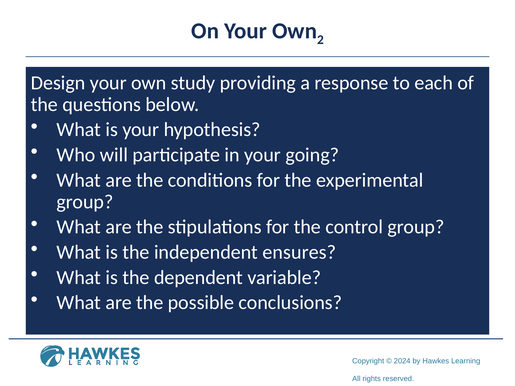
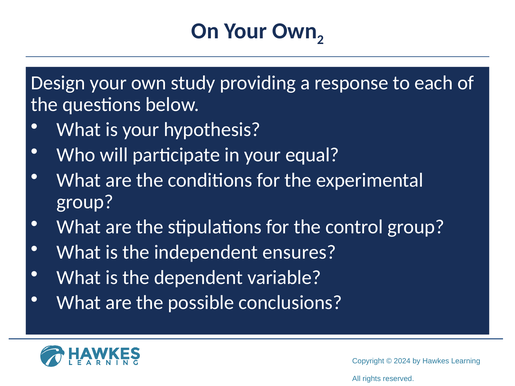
going: going -> equal (312, 155)
